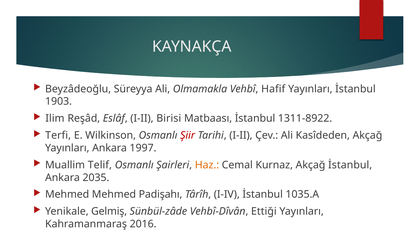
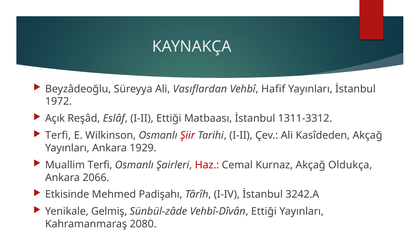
Olmamakla: Olmamakla -> Vasıflardan (200, 89)
1903: 1903 -> 1972 (59, 102)
Ilim: Ilim -> Açık (55, 119)
I-II Birisi: Birisi -> Ettiği (169, 119)
1311-8922: 1311-8922 -> 1311-3312 (305, 119)
1997: 1997 -> 1929 (143, 148)
Muallim Telif: Telif -> Terfi (100, 165)
Haz colour: orange -> red (207, 165)
Akçağ İstanbul: İstanbul -> Oldukça (350, 165)
2035: 2035 -> 2066 (96, 178)
Mehmed: Mehmed -> Etkisinde (67, 195)
1035.A: 1035.A -> 3242.A (302, 195)
2016: 2016 -> 2080 (143, 224)
